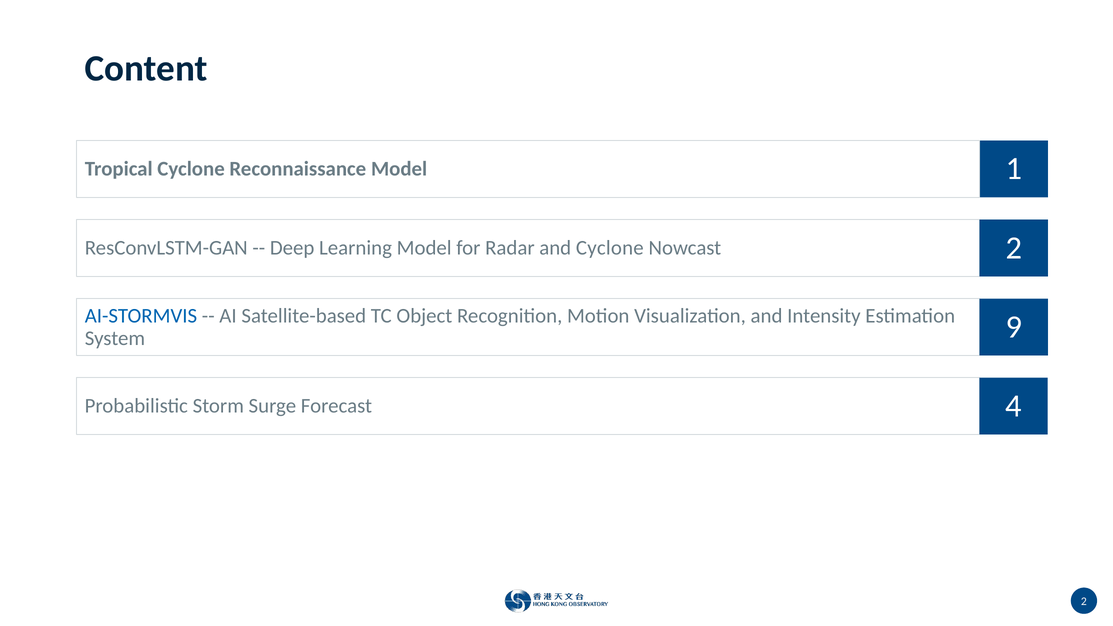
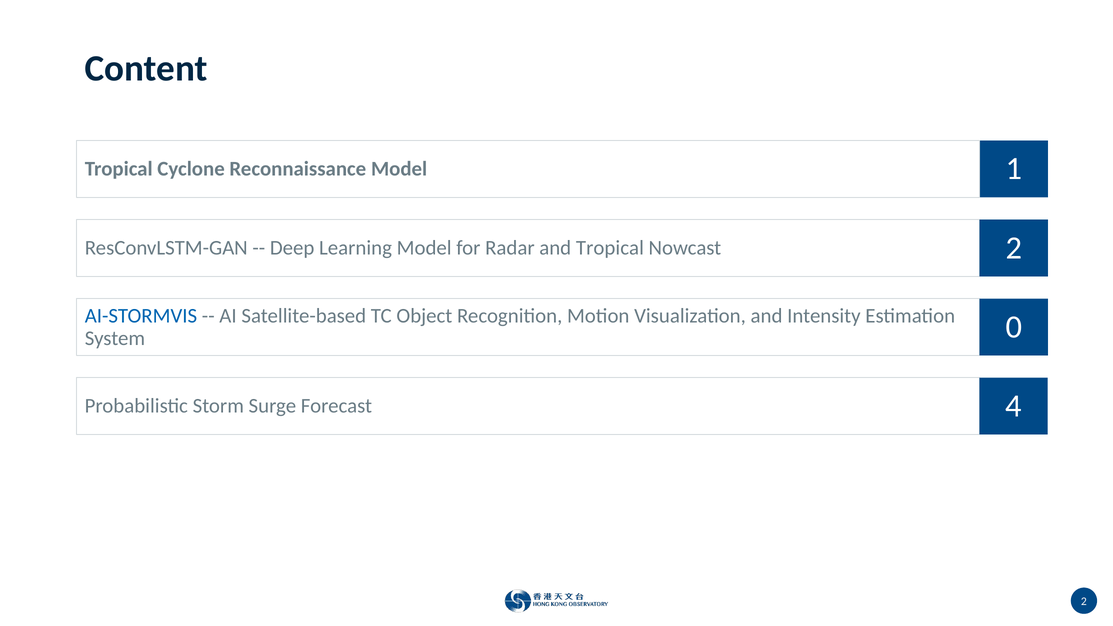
and Cyclone: Cyclone -> Tropical (610, 248)
9: 9 -> 0 (1014, 327)
